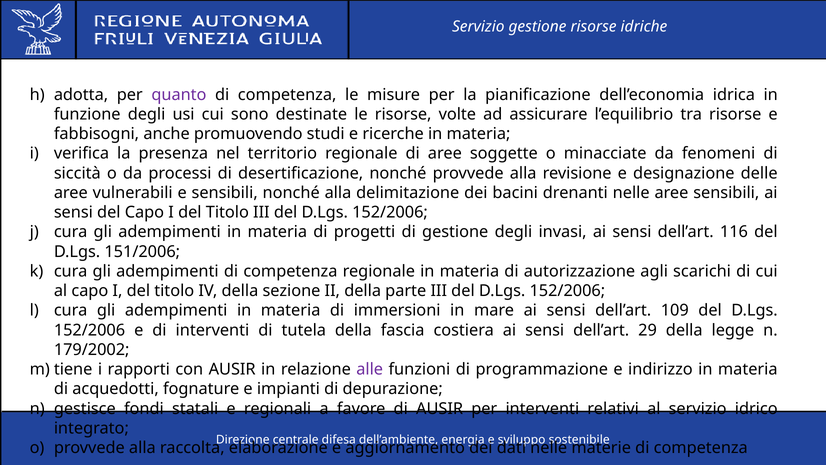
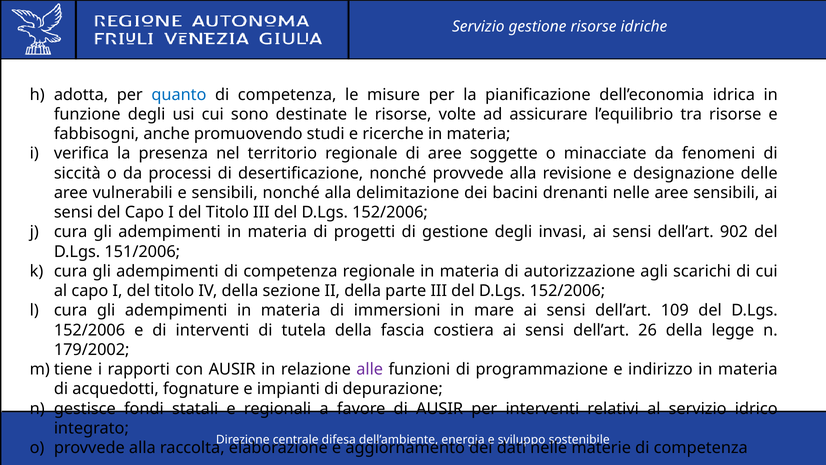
quanto colour: purple -> blue (179, 95)
116: 116 -> 902 (734, 232)
29: 29 -> 26 (648, 330)
